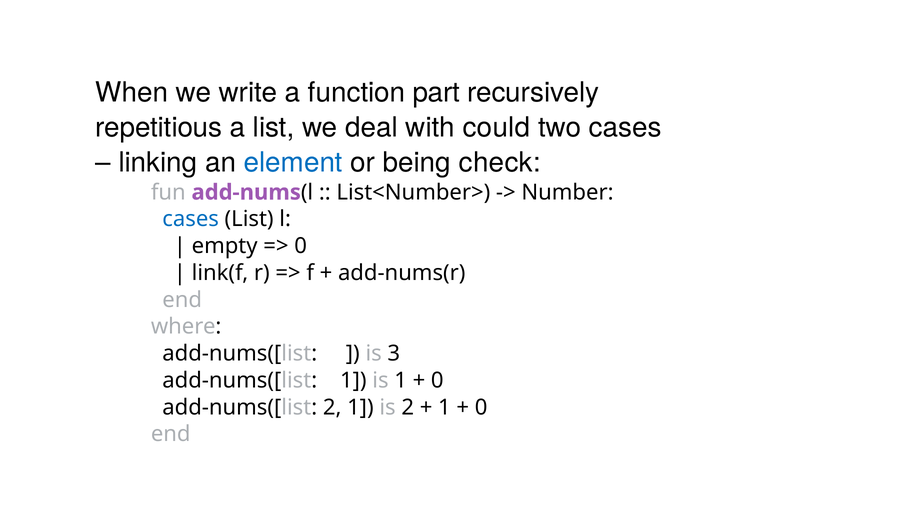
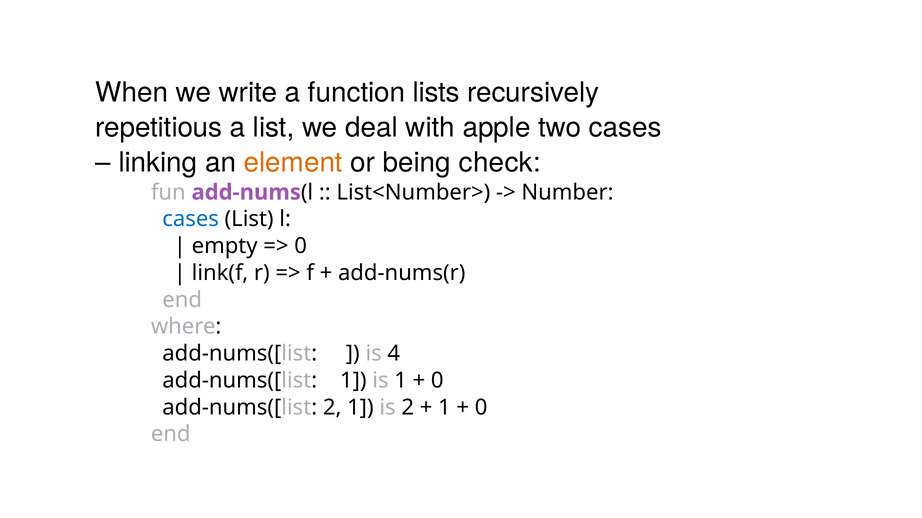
part: part -> lists (436, 93)
could: could -> apple (497, 128)
element colour: blue -> orange (293, 163)
3: 3 -> 4 (394, 354)
